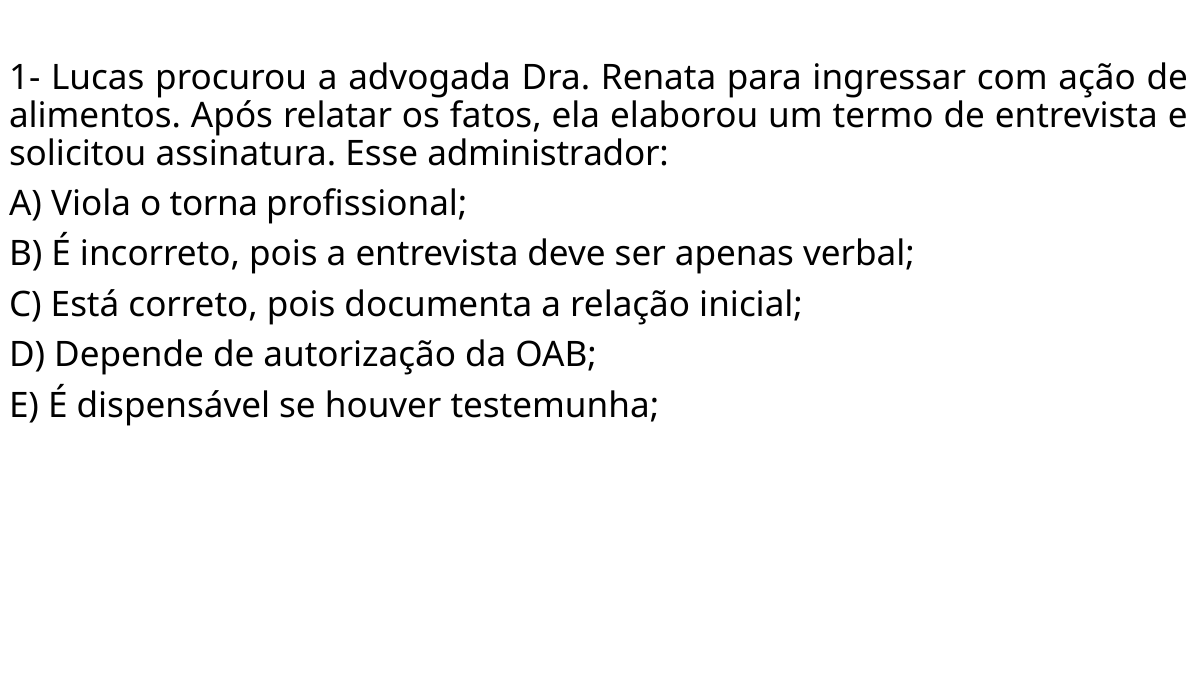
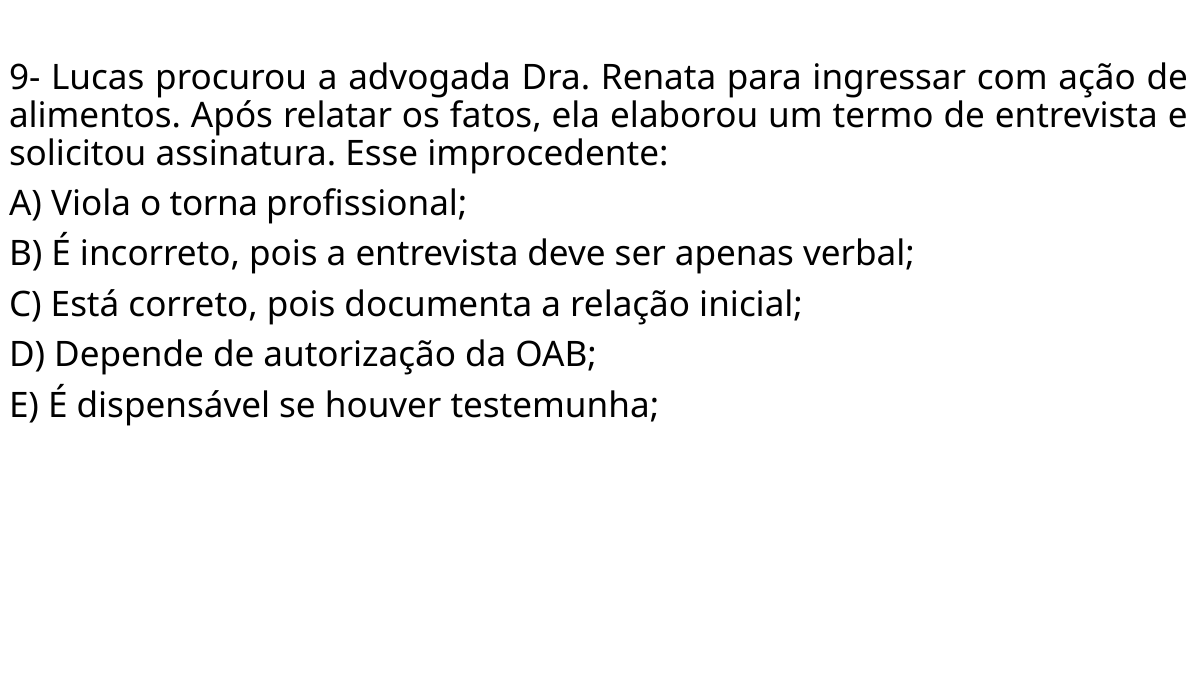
1-: 1- -> 9- (25, 78)
administrador: administrador -> improcedente (548, 154)
